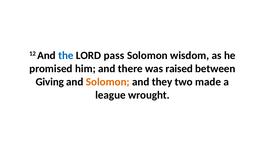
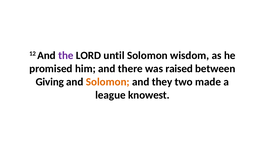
the colour: blue -> purple (66, 55)
pass: pass -> until (114, 55)
wrought: wrought -> knowest (149, 95)
